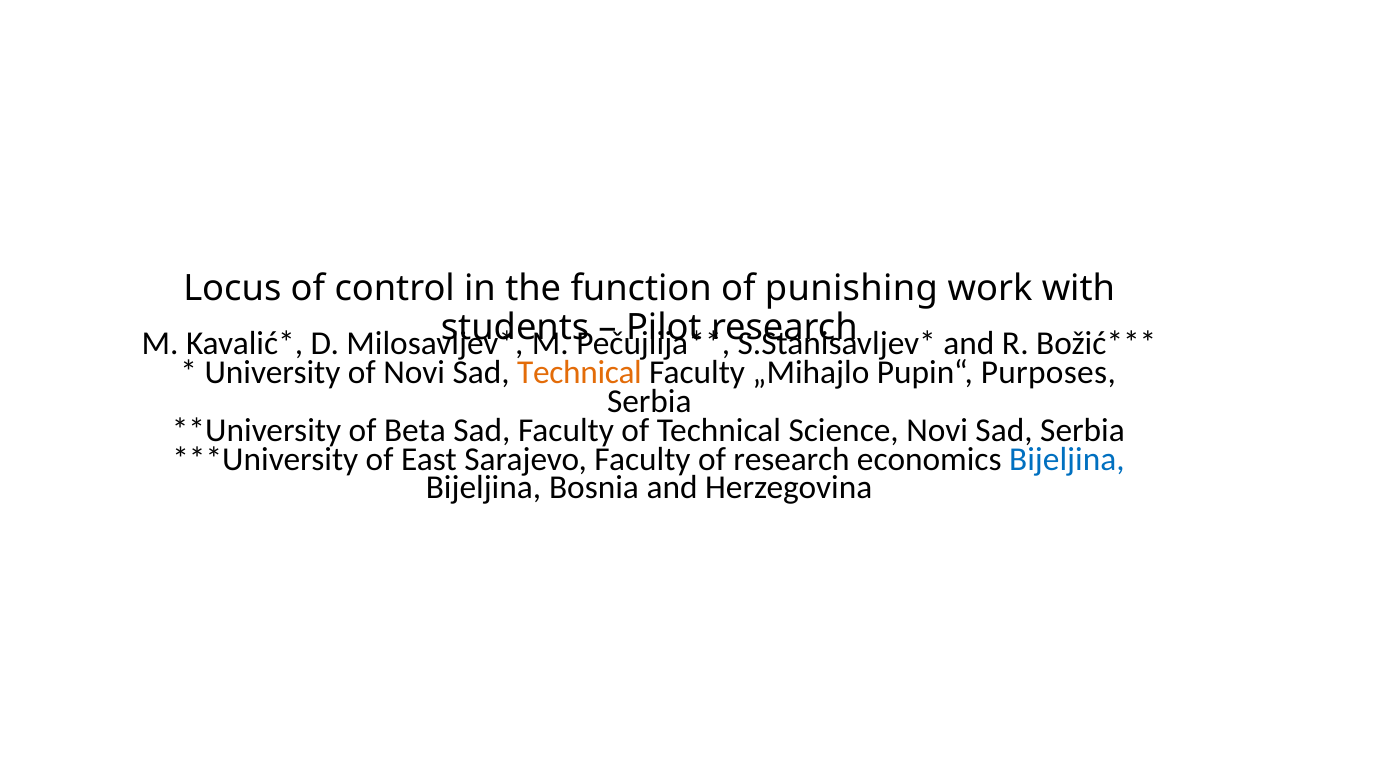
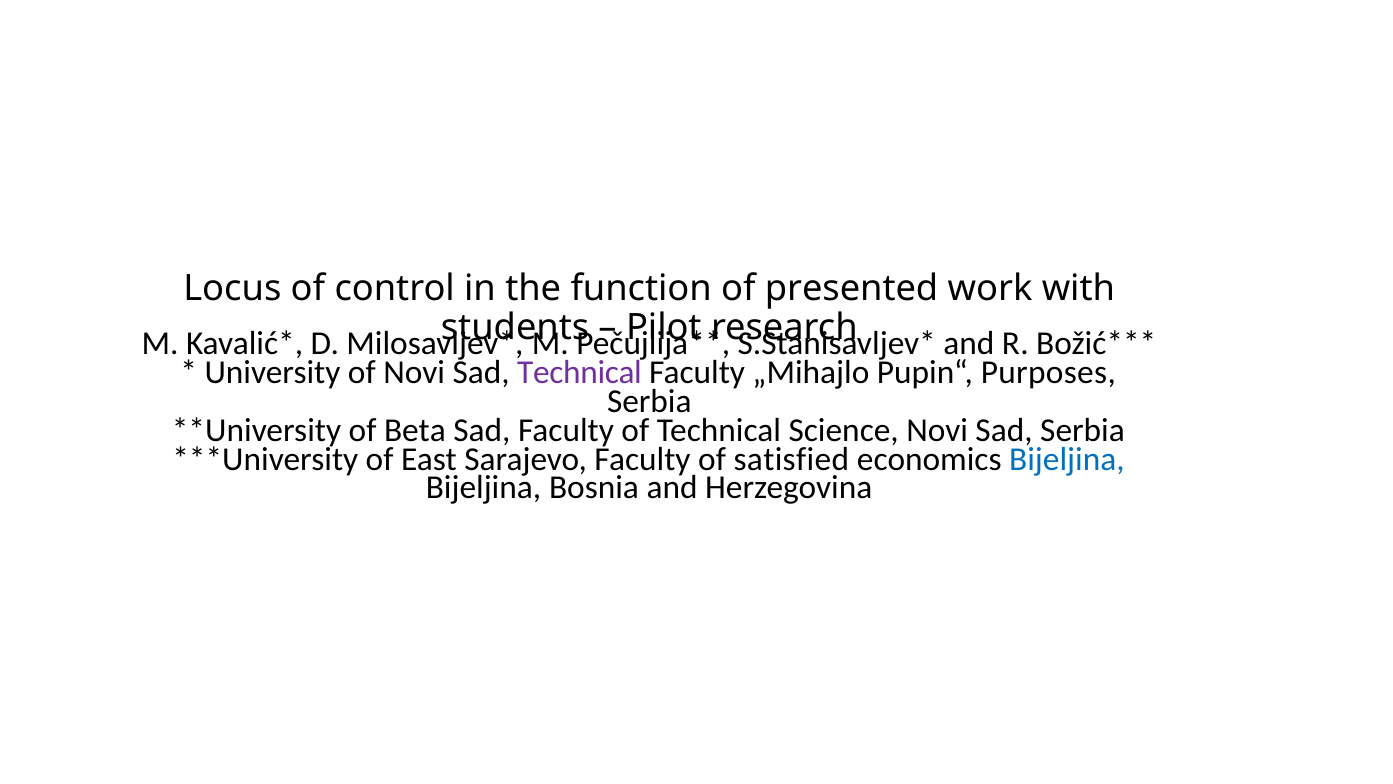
punishing: punishing -> presented (852, 288)
Technical colour: orange -> purple (580, 372)
of research: research -> satisfied (791, 459)
